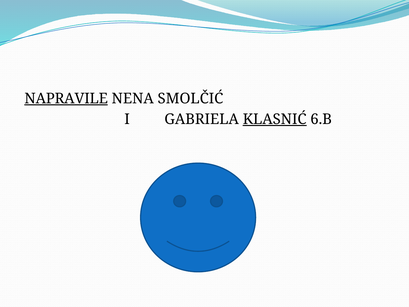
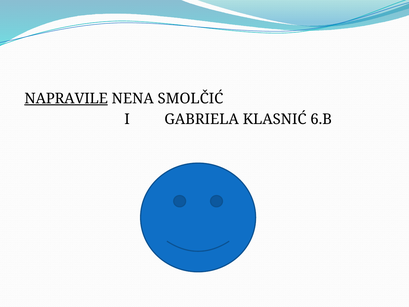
KLASNIĆ underline: present -> none (275, 119)
